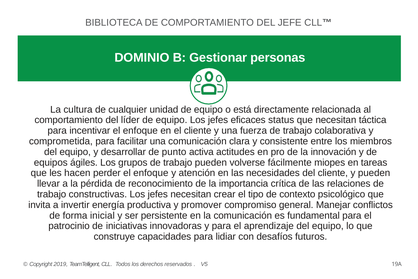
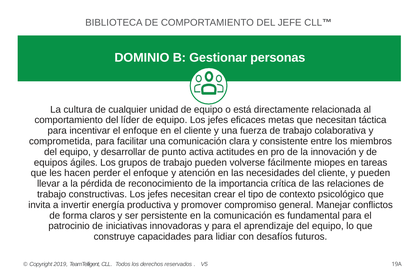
status: status -> metas (281, 120)
inicial: inicial -> claros (102, 215)
